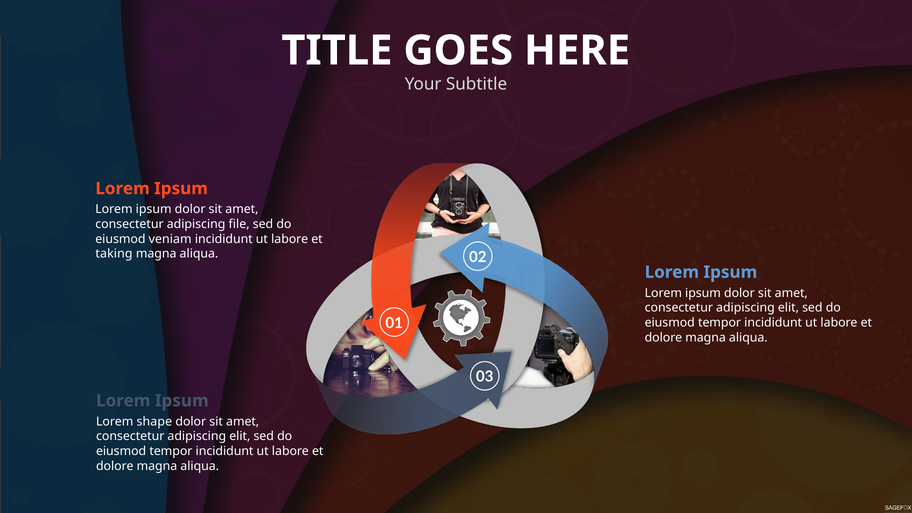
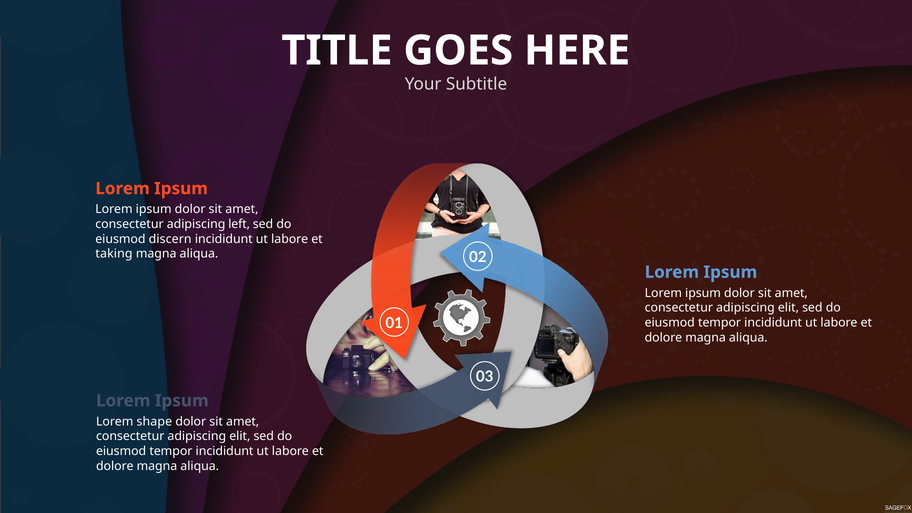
file: file -> left (239, 224)
veniam: veniam -> discern (170, 239)
